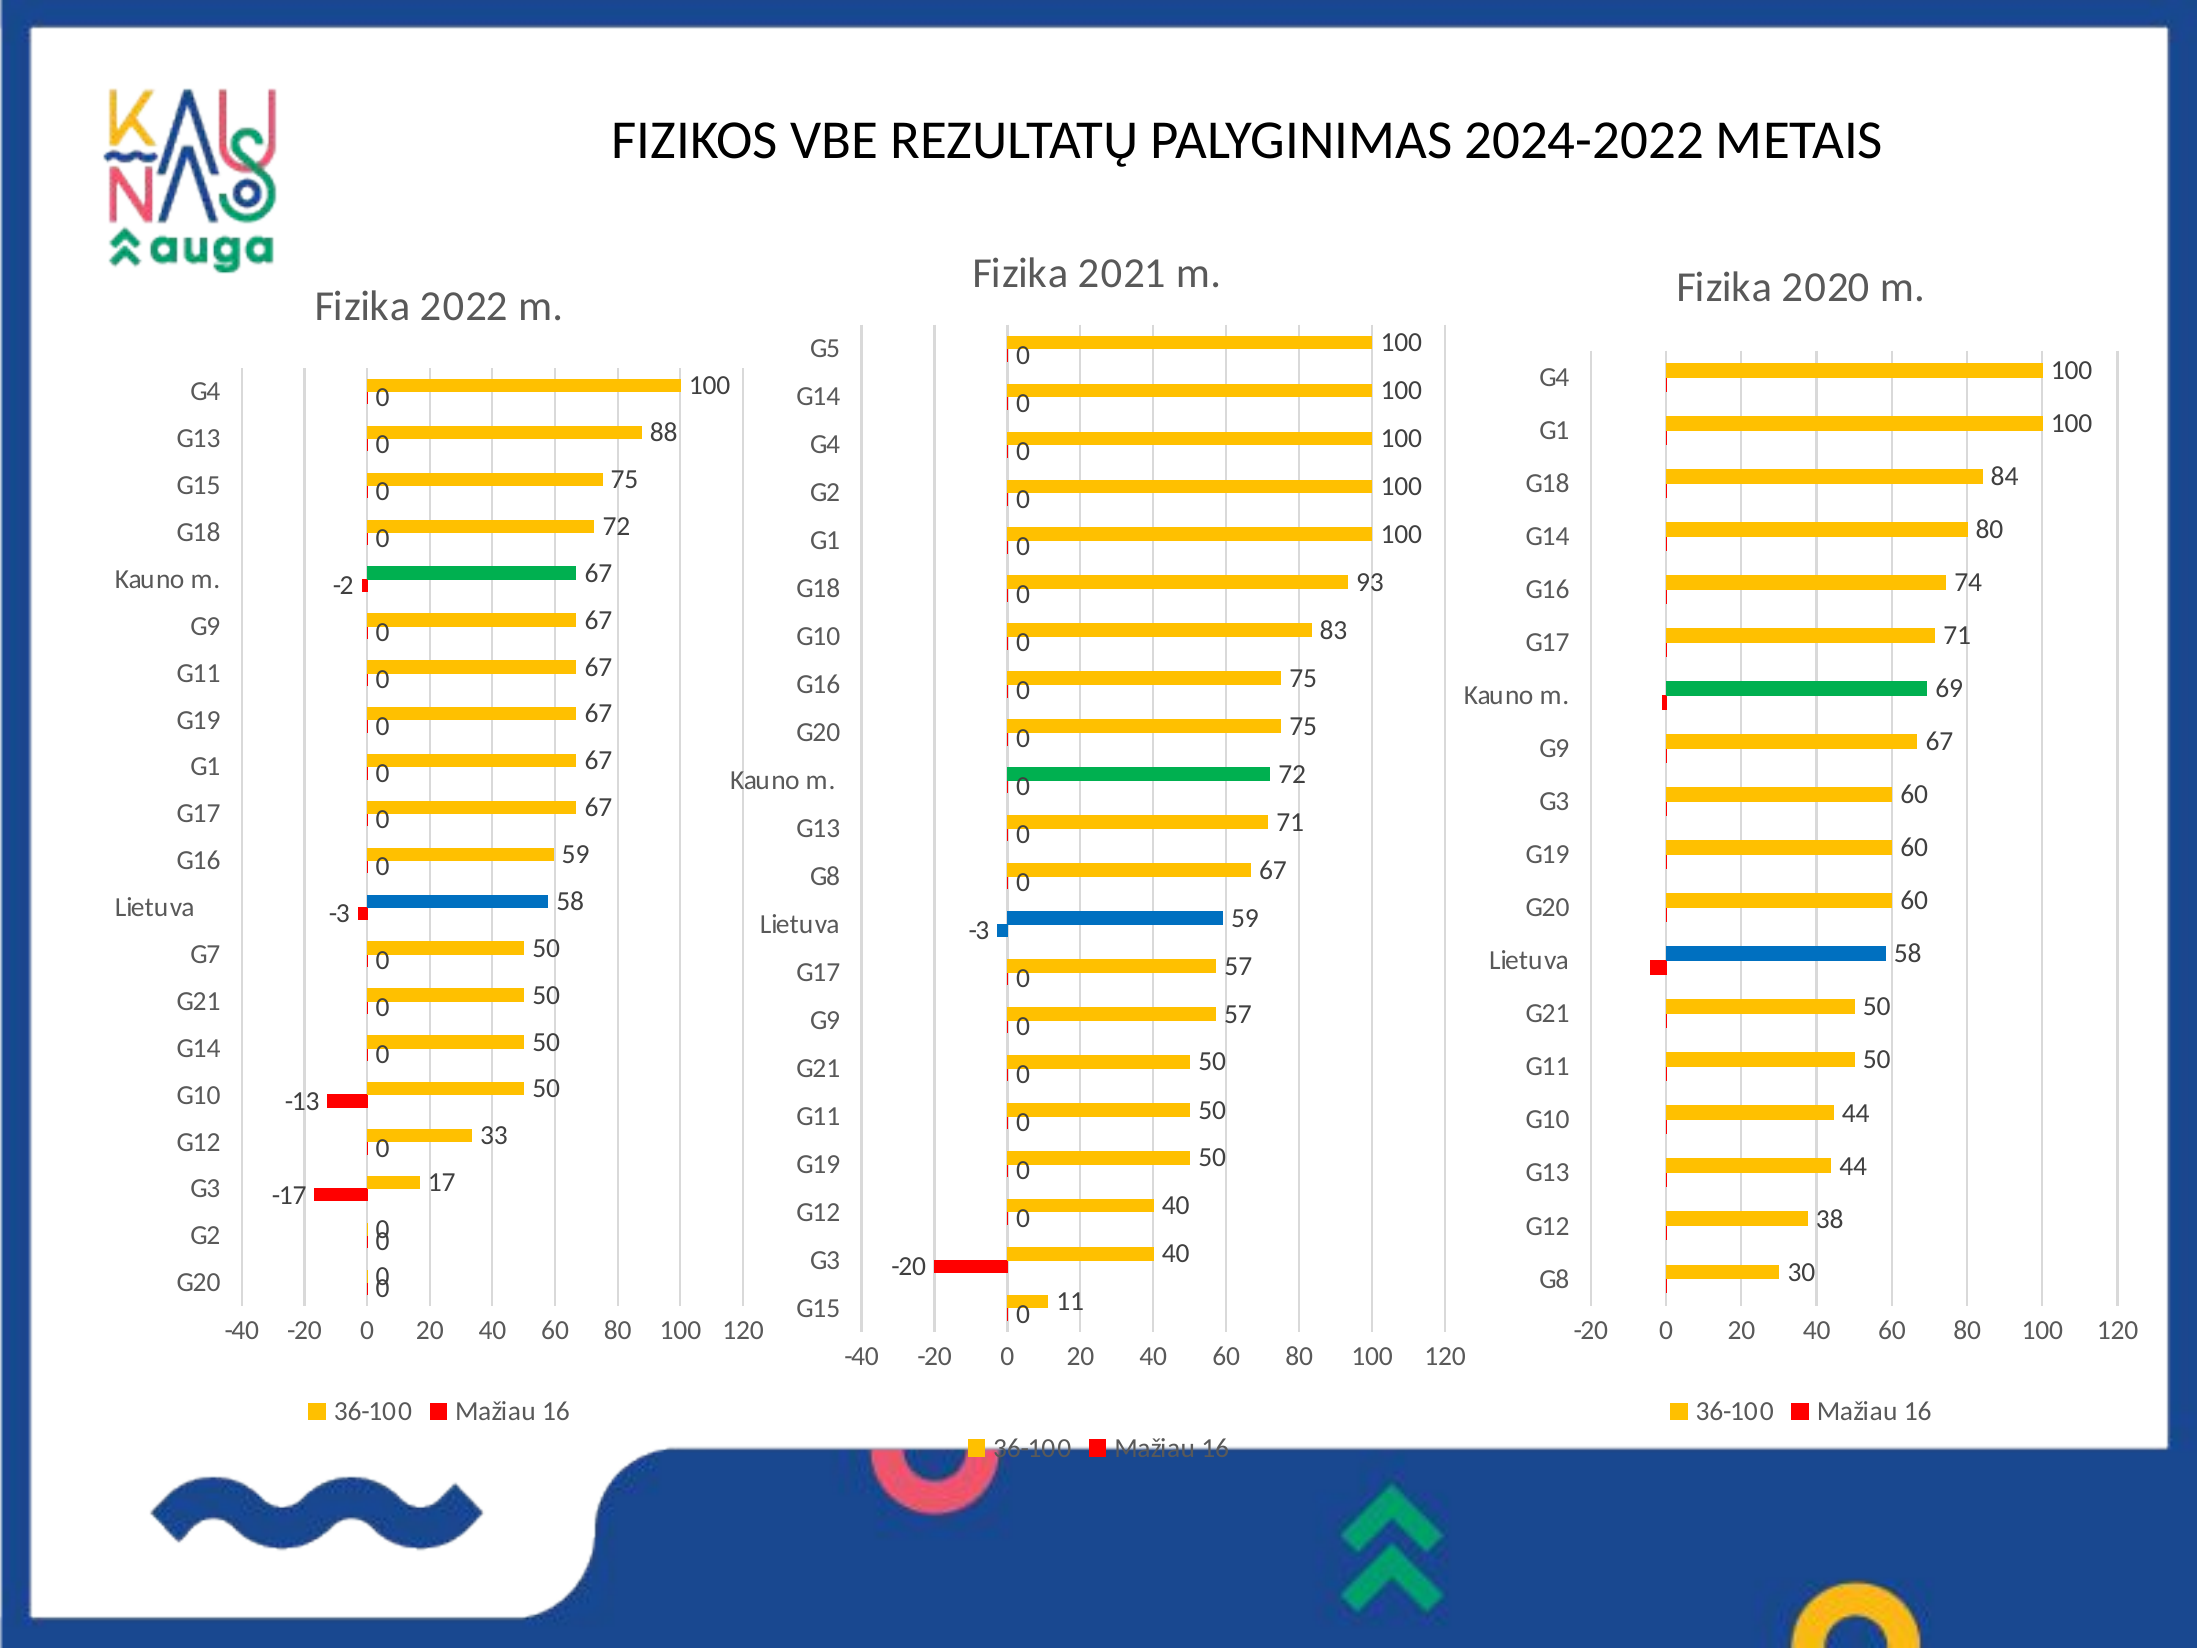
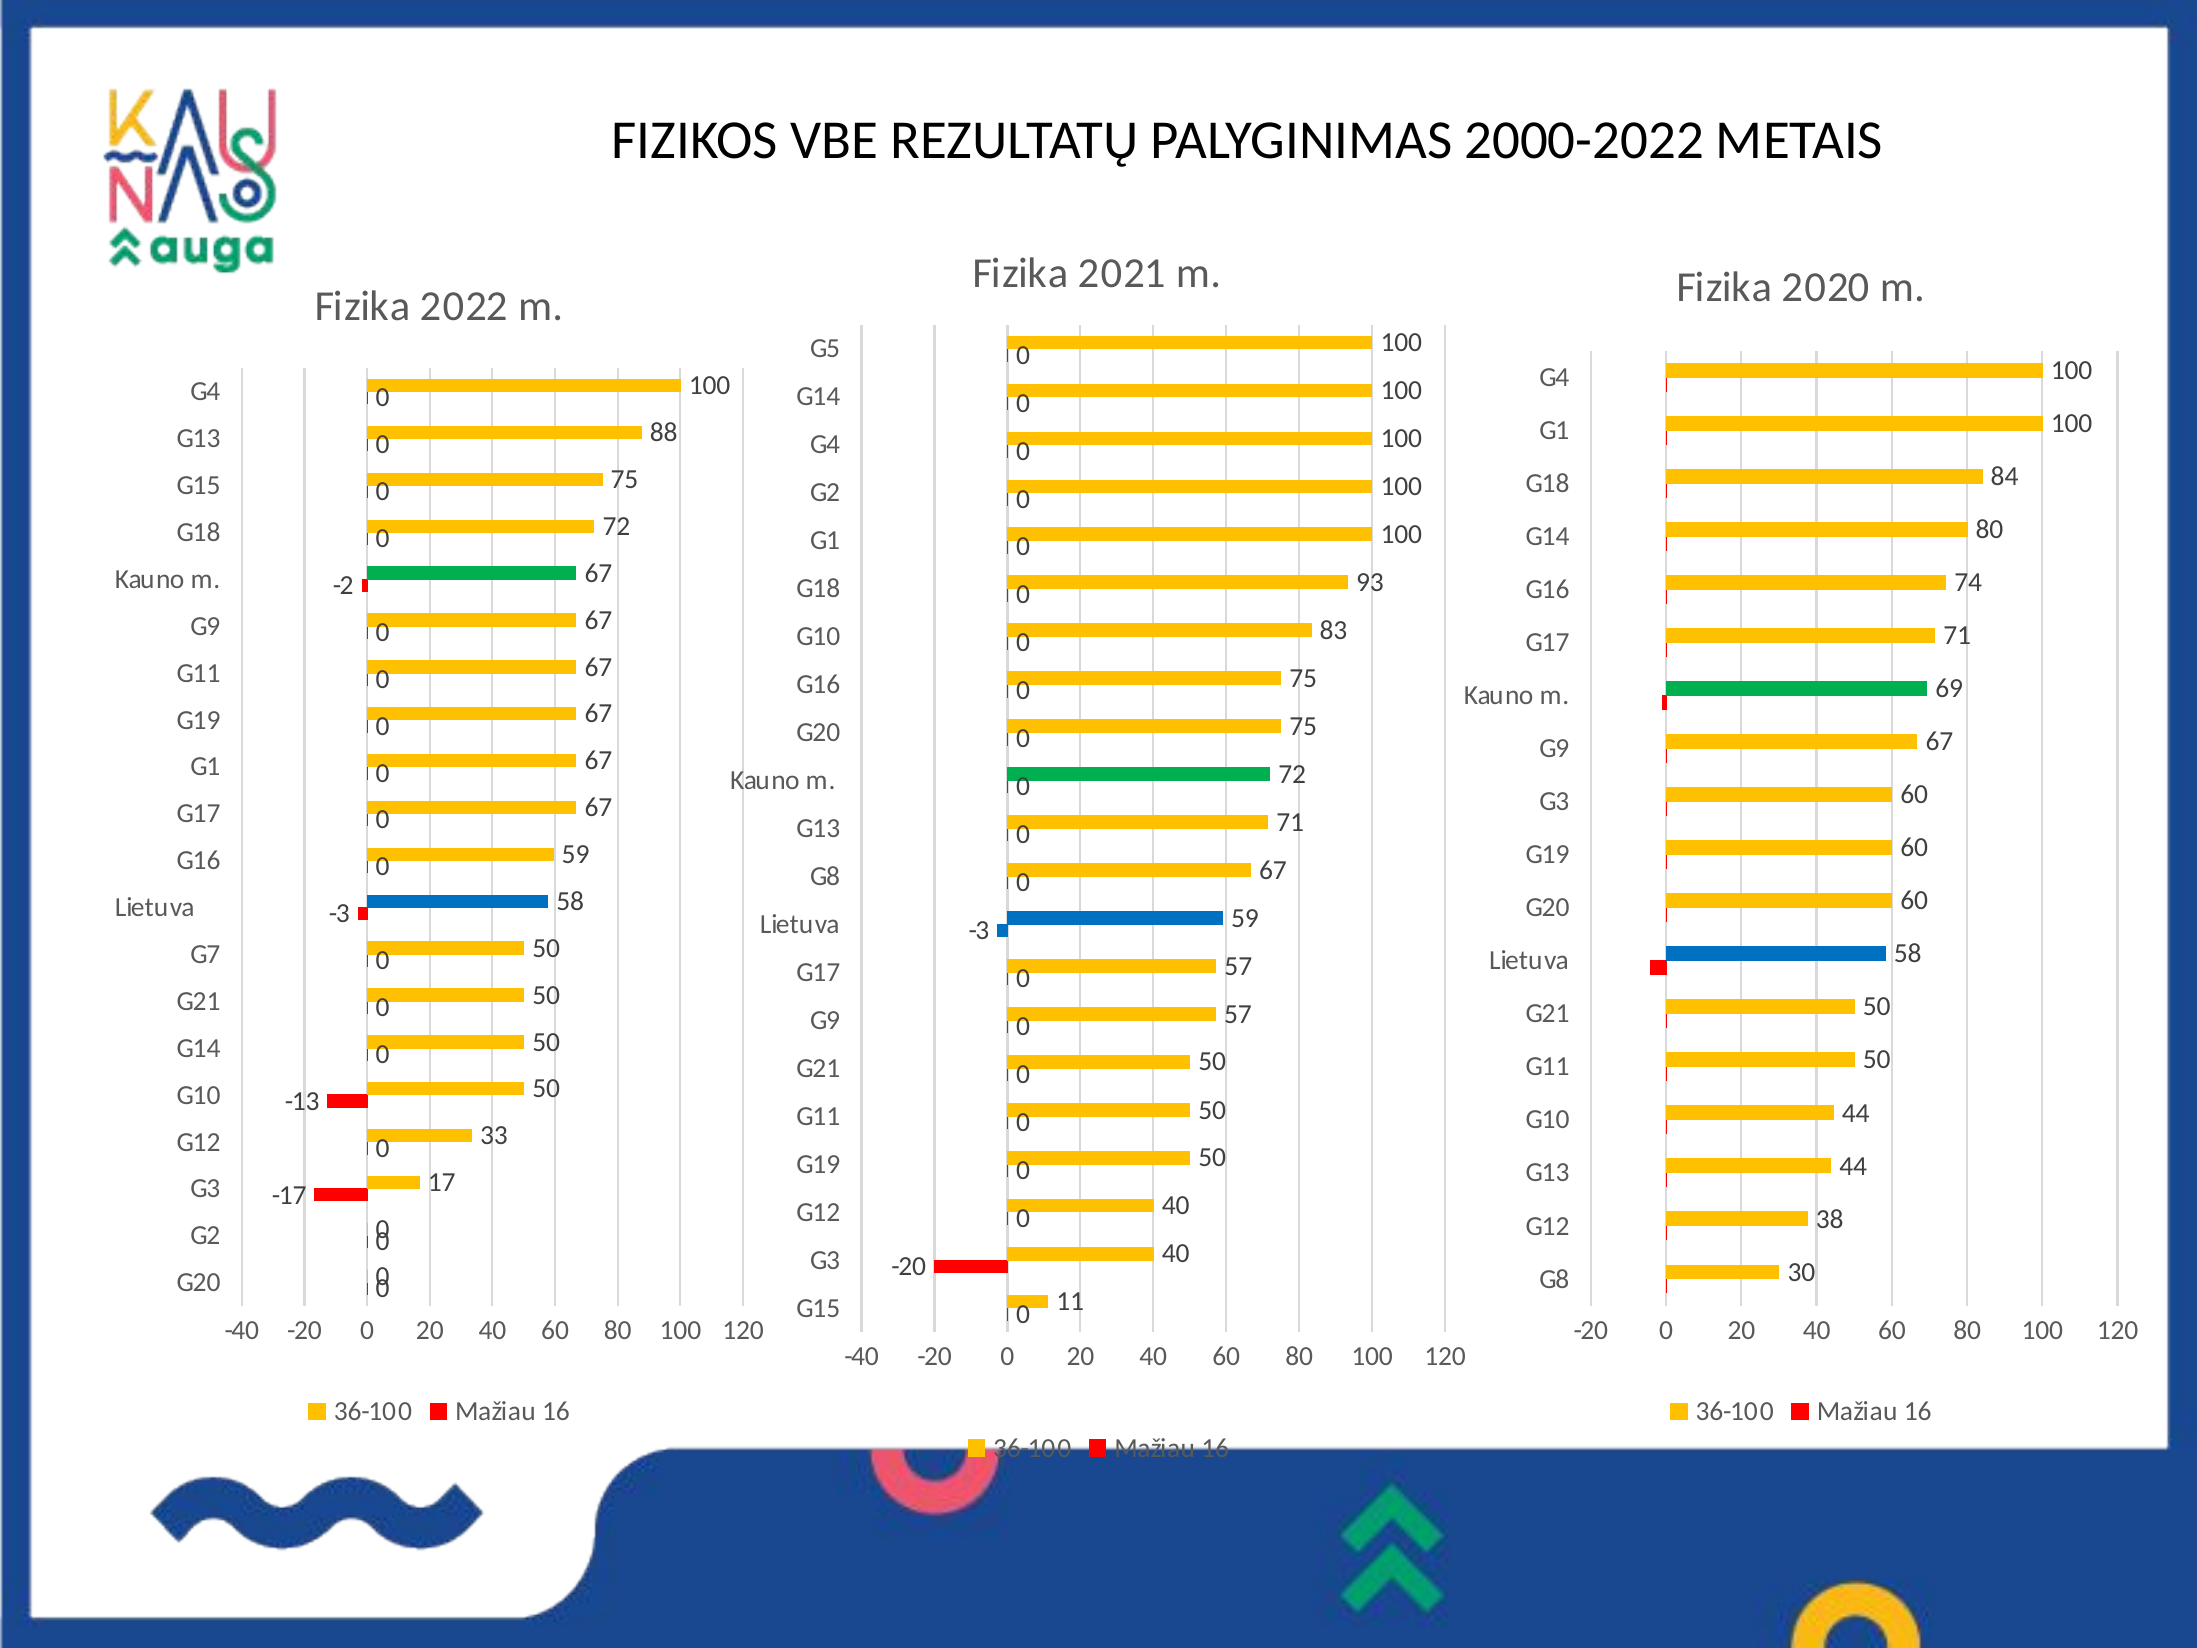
2024-2022: 2024-2022 -> 2000-2022 (1584, 141)
